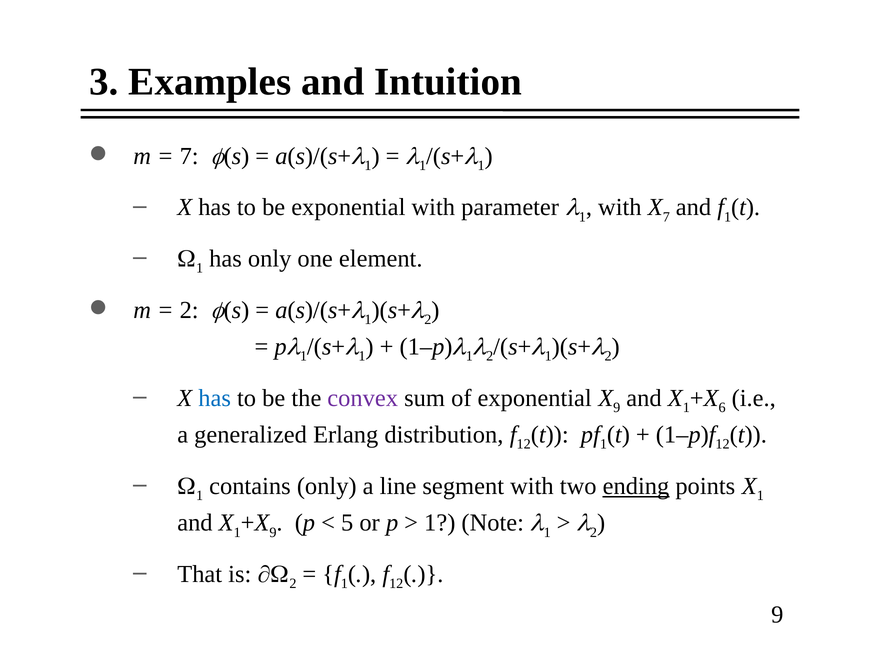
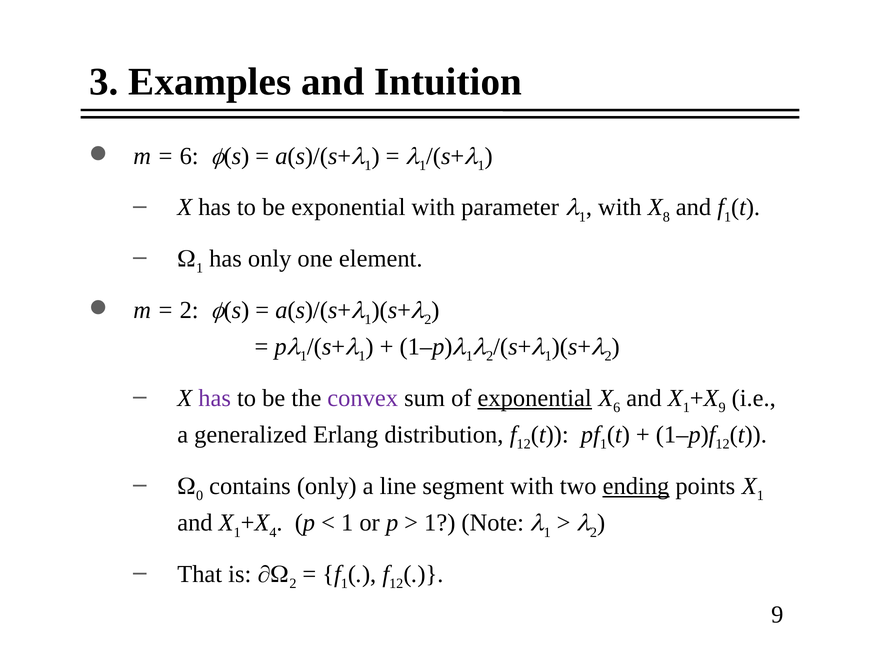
7: 7 -> 6 (189, 156)
X 7: 7 -> 8 (666, 217)
has colour: blue -> purple (215, 398)
exponential underline: none -> present (535, 398)
X 9: 9 -> 6 (617, 408)
6: 6 -> 9 (722, 408)
1: 1 -> 0 (200, 496)
9: 9 -> 4 (273, 532)
5: 5 -> 1 (347, 523)
